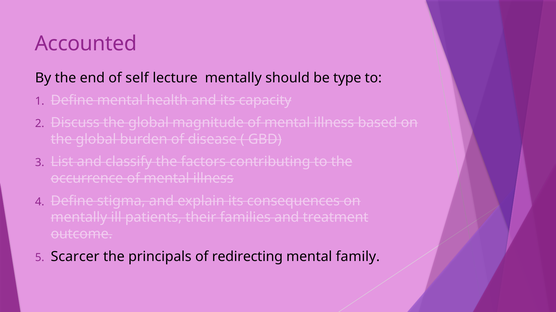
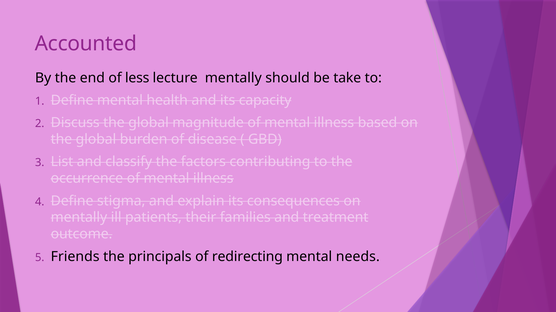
self: self -> less (137, 78)
type: type -> take (347, 78)
Scarcer: Scarcer -> Friends (75, 257)
family: family -> needs (358, 257)
